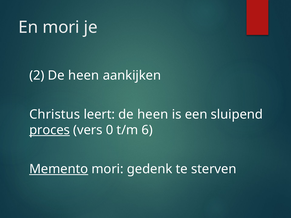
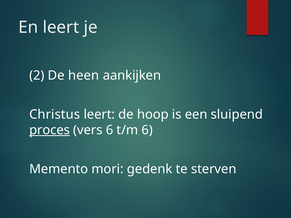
En mori: mori -> leert (61, 27)
leert de heen: heen -> hoop (153, 115)
vers 0: 0 -> 6 (110, 130)
Memento underline: present -> none (59, 169)
